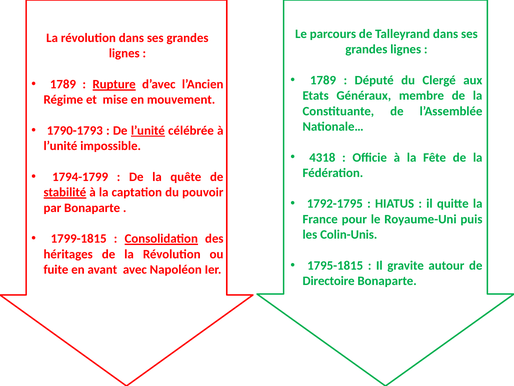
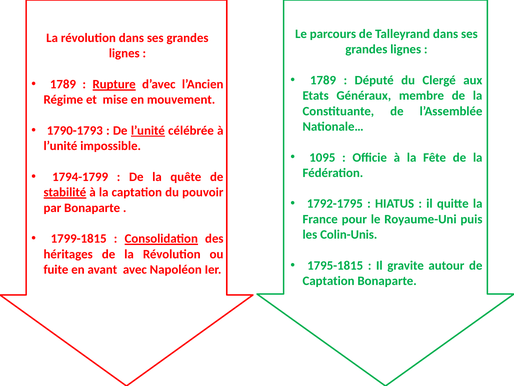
4318: 4318 -> 1095 (322, 157)
Directoire: Directoire -> Captation (329, 281)
